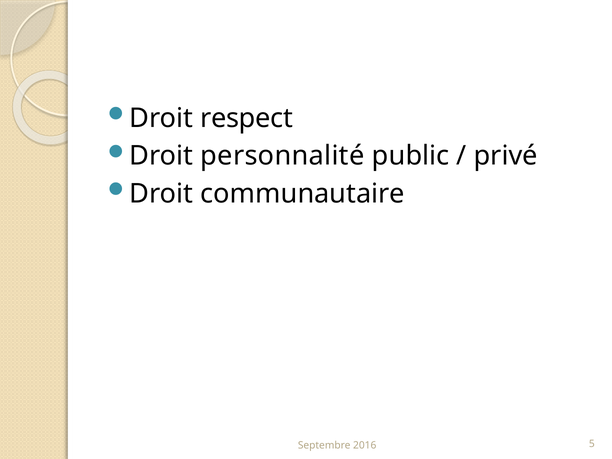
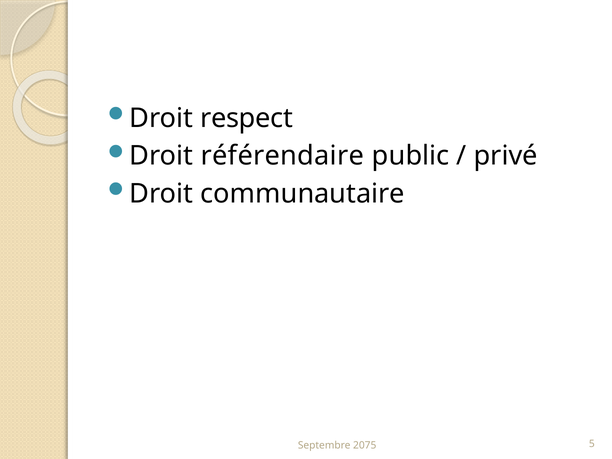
personnalité: personnalité -> référendaire (282, 156)
2016: 2016 -> 2075 (365, 445)
